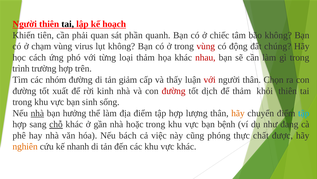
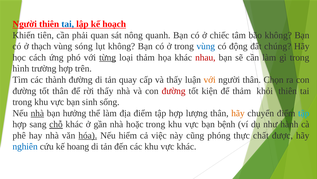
tai colour: black -> blue (68, 24)
phần: phần -> nông (134, 35)
chạm: chạm -> thạch (41, 46)
virus: virus -> sóng (84, 46)
vùng colour: red -> blue (206, 46)
từng underline: none -> present (108, 57)
trình: trình -> hình (21, 68)
nhóm: nhóm -> thành (56, 80)
giảm: giảm -> quay (128, 80)
với colour: red -> orange (210, 80)
tốt xuất: xuất -> thân (60, 91)
rời kinh: kinh -> thấy (105, 91)
dịch: dịch -> kiện (210, 91)
đang: đang -> hành (289, 124)
hóa underline: none -> present (88, 135)
bách: bách -> hiểm (128, 135)
nghiên colour: orange -> blue (25, 146)
nhanh: nhanh -> hoang (78, 146)
